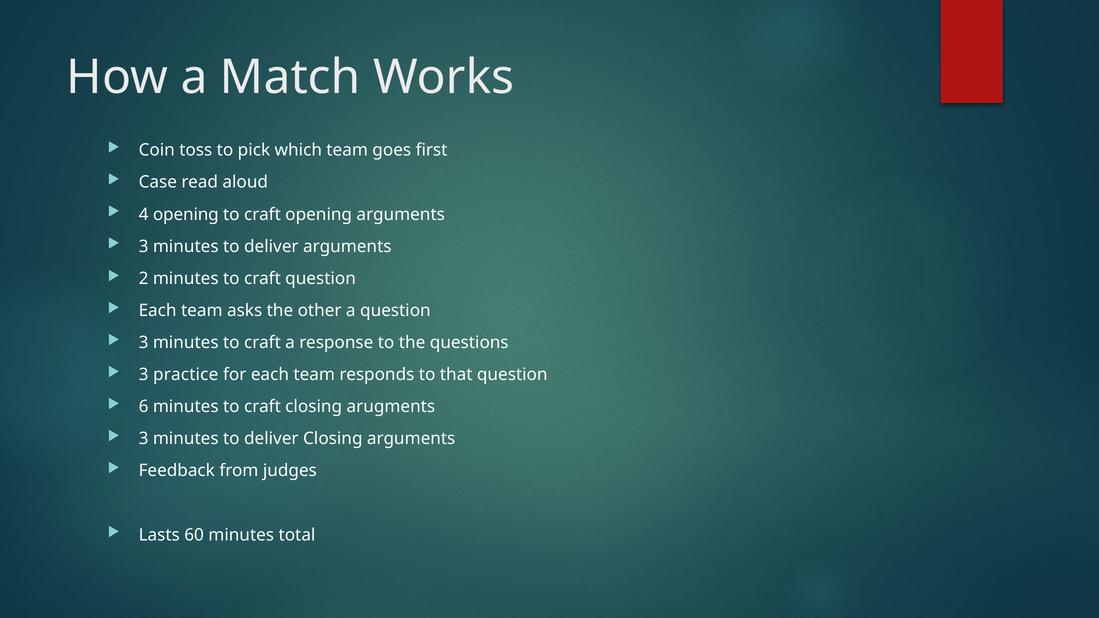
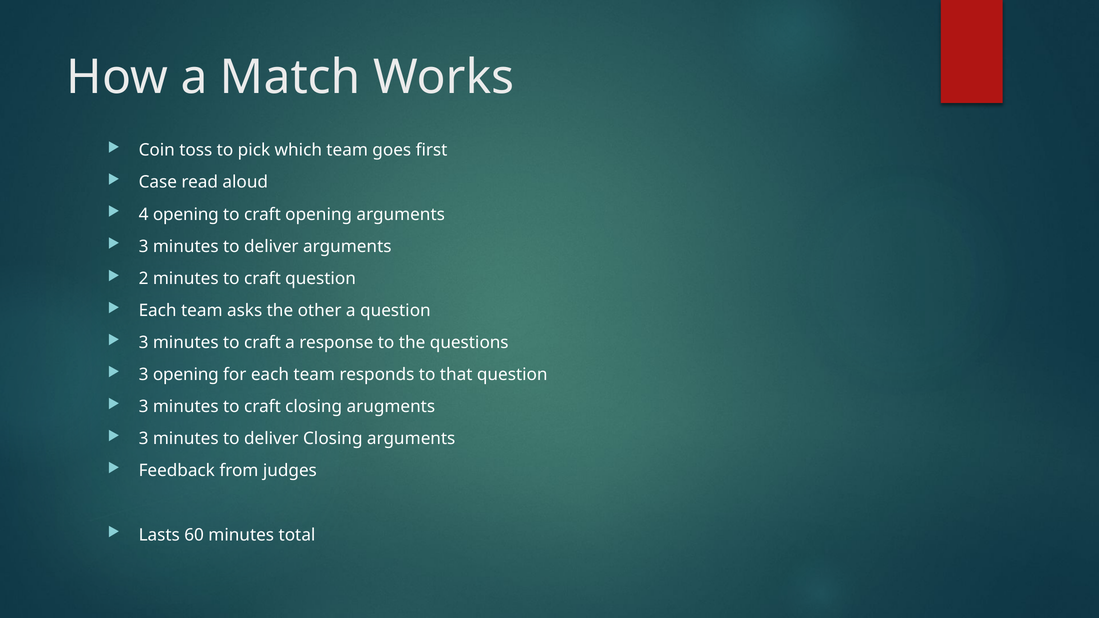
3 practice: practice -> opening (186, 375)
6: 6 -> 3 (144, 407)
